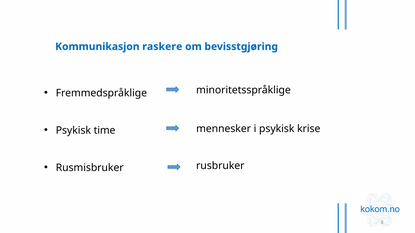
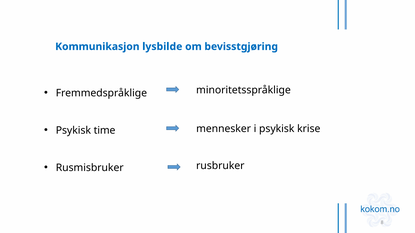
raskere: raskere -> lysbilde (162, 47)
